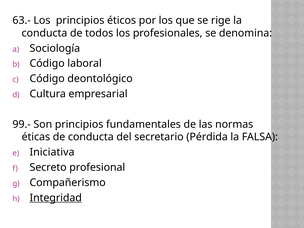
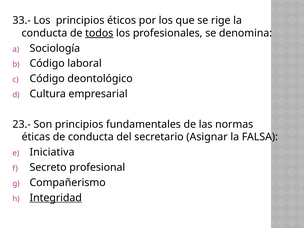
63.-: 63.- -> 33.- (22, 20)
todos underline: none -> present (99, 33)
99.-: 99.- -> 23.- (22, 124)
Pérdida: Pérdida -> Asignar (207, 137)
